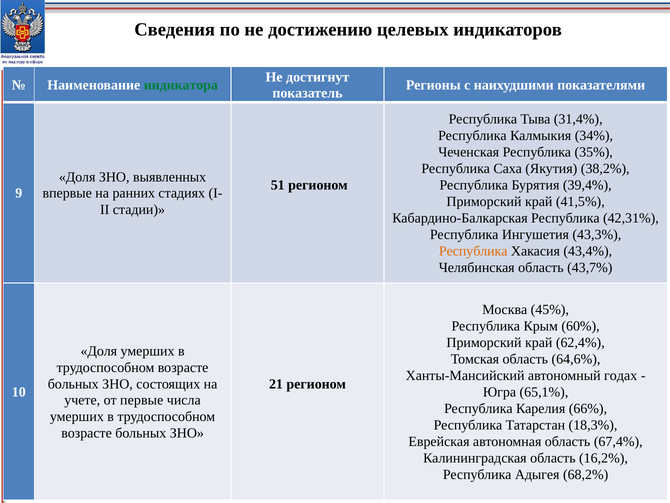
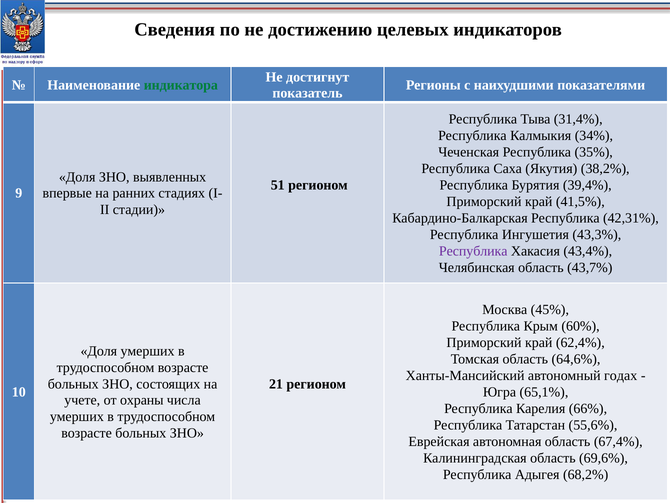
Республика colour: orange -> purple (473, 251)
первые: первые -> охраны (142, 400)
18,3%: 18,3% -> 55,6% (593, 425)
16,2%: 16,2% -> 69,6% (603, 458)
